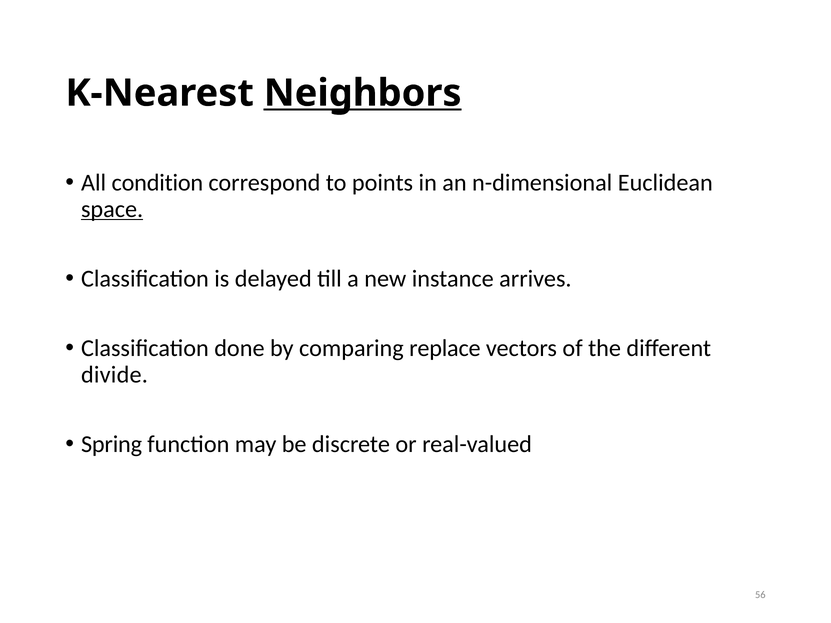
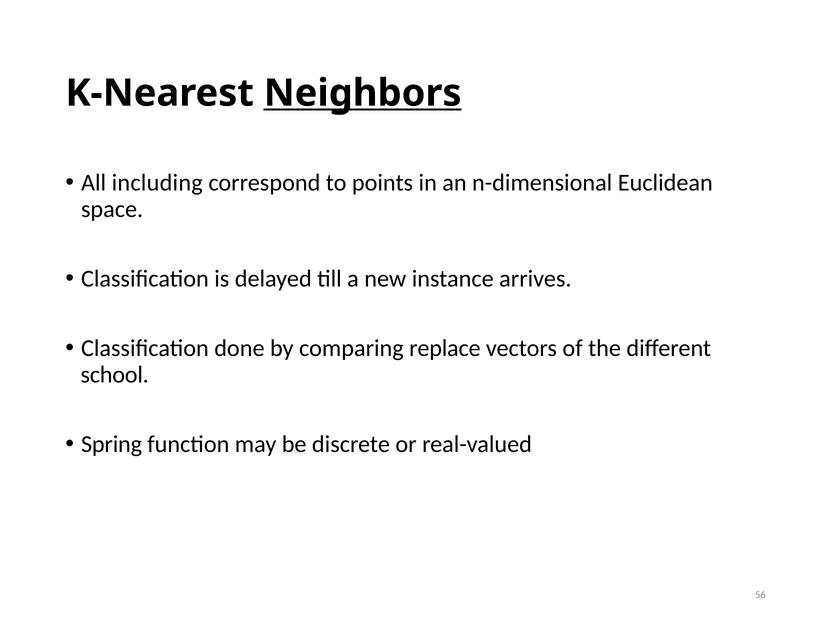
condition: condition -> including (157, 183)
space underline: present -> none (112, 209)
divide: divide -> school (115, 375)
